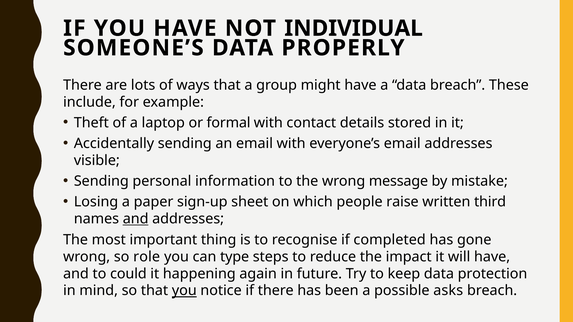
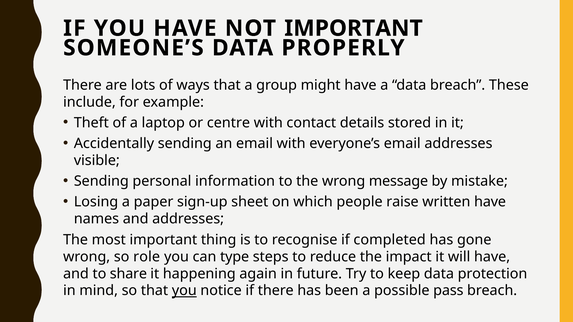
NOT INDIVIDUAL: INDIVIDUAL -> IMPORTANT (354, 28)
formal: formal -> centre (228, 123)
written third: third -> have (490, 202)
and underline: present -> none (136, 219)
could: could -> share (128, 274)
asks: asks -> pass (448, 291)
